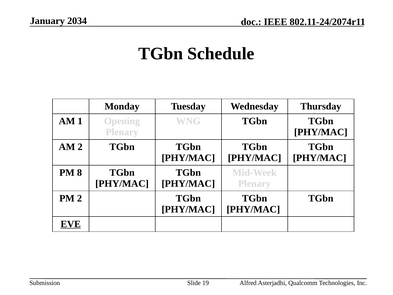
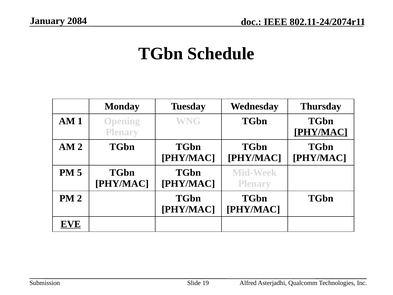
2034: 2034 -> 2084 (77, 21)
PHY/MAC underline: none -> present (321, 132)
8: 8 -> 5 (79, 173)
